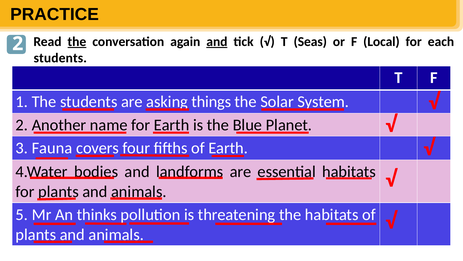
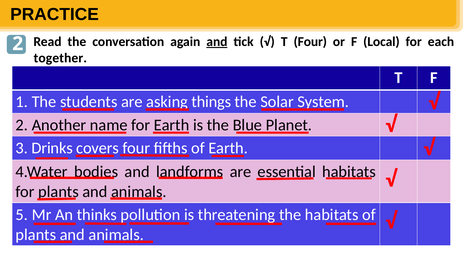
the underline: present -> none (77, 42)
T Seas: Seas -> Four (310, 42)
students: students -> together (60, 58)
Fauna: Fauna -> Drinks (52, 148)
